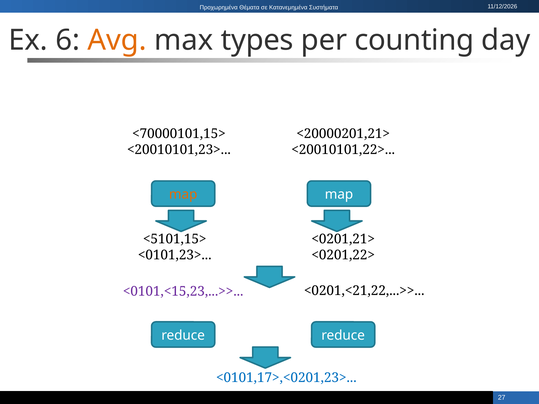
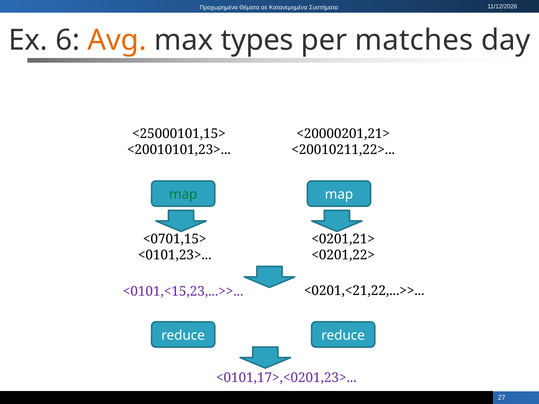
counting: counting -> matches (414, 40)
<70000101,15>: <70000101,15> -> <25000101,15> (179, 134)
<20010101,22>: <20010101,22> -> <20010211,22> (343, 150)
map colour: orange -> green (183, 195)
<5101,15>: <5101,15> -> <0701,15> (175, 239)
<0101,17>,<0201,23> colour: blue -> purple (286, 378)
